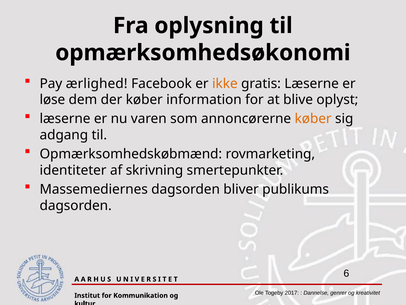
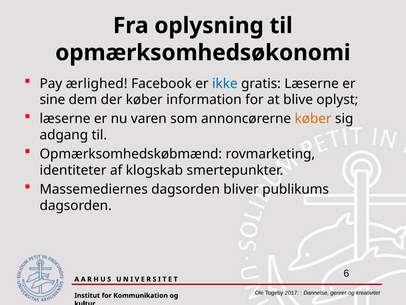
ikke colour: orange -> blue (225, 83)
løse: løse -> sine (52, 100)
skrivning: skrivning -> klogskab (154, 170)
